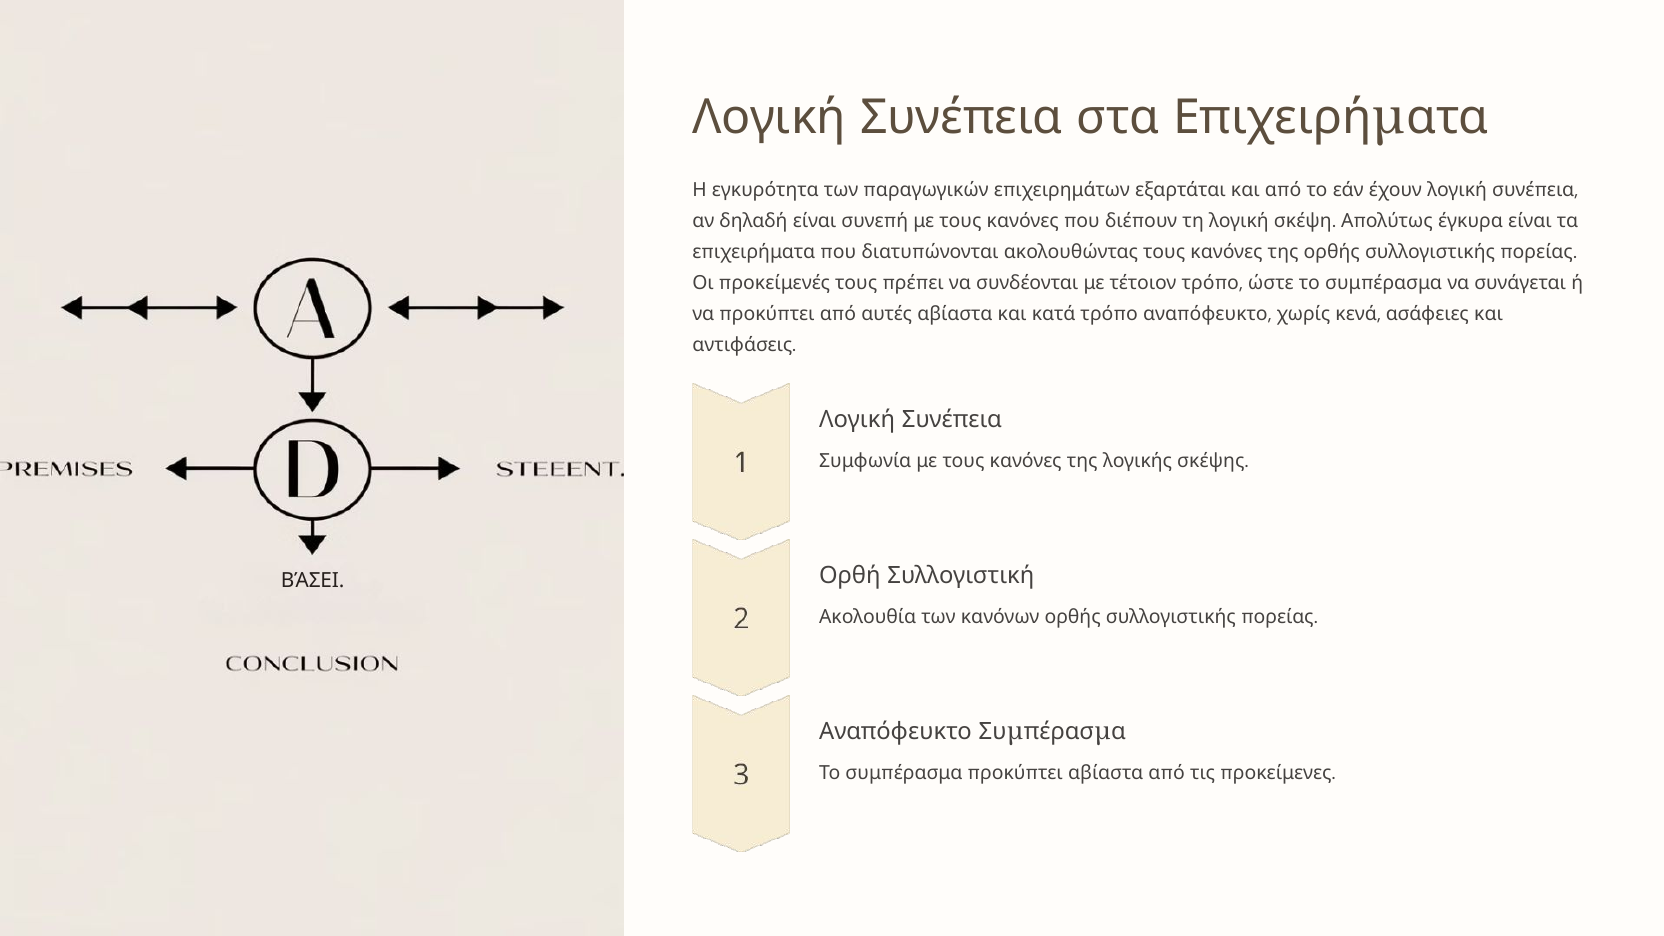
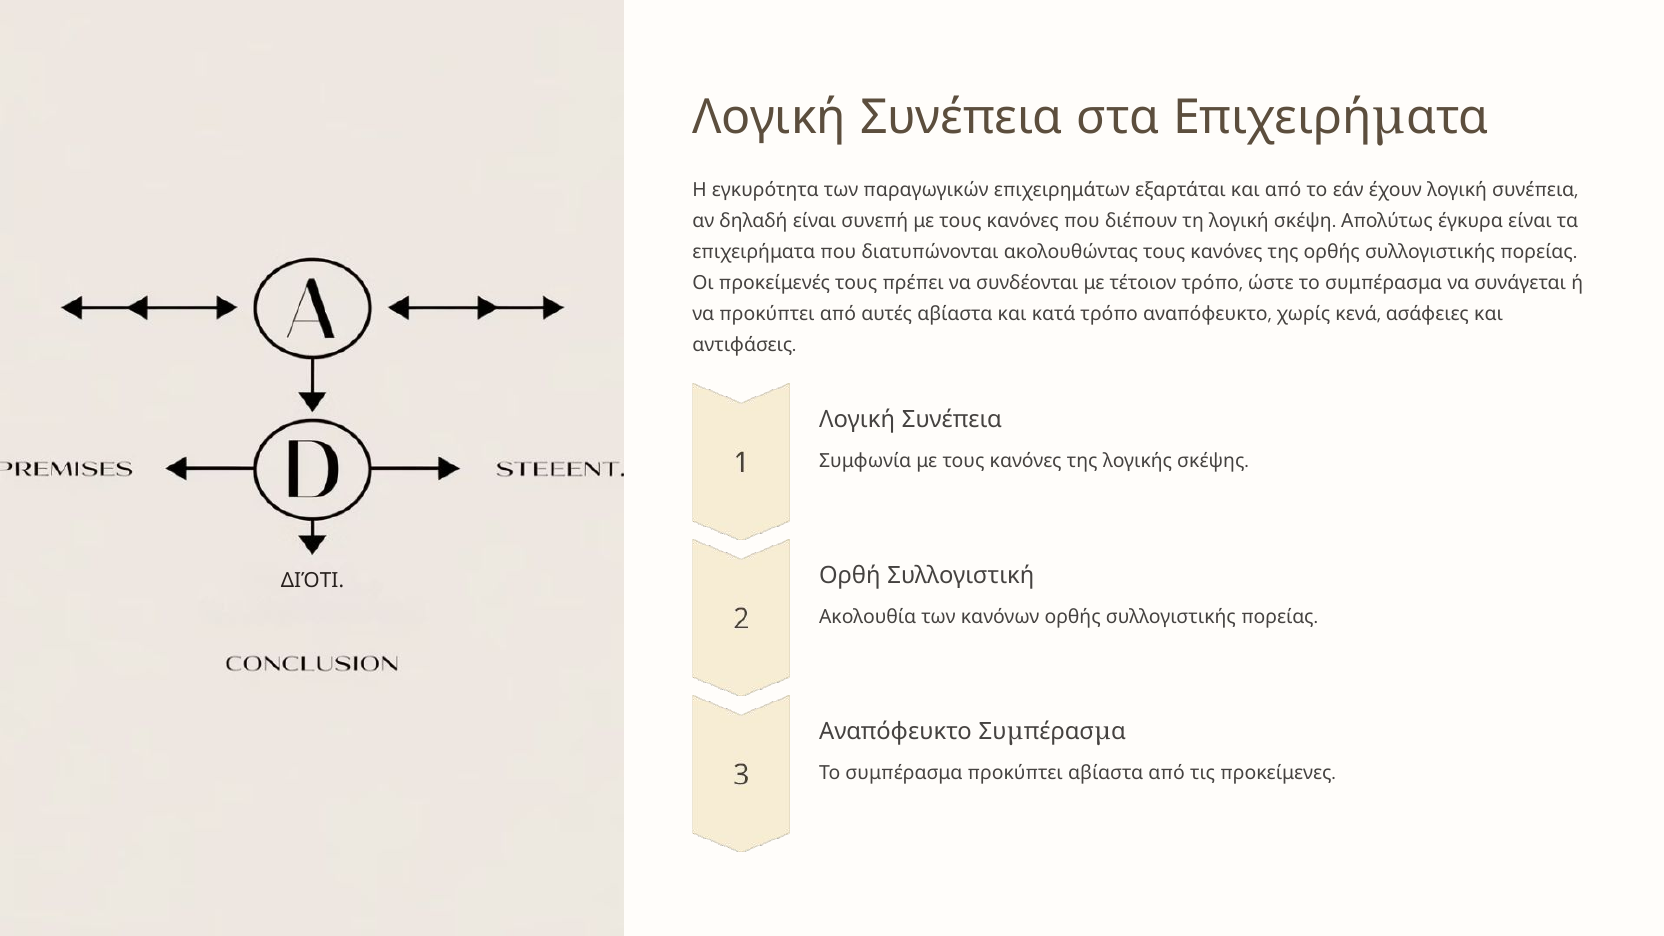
ΒΆΣΕΙ: ΒΆΣΕΙ -> ΔΙΌΤΙ (312, 581)
